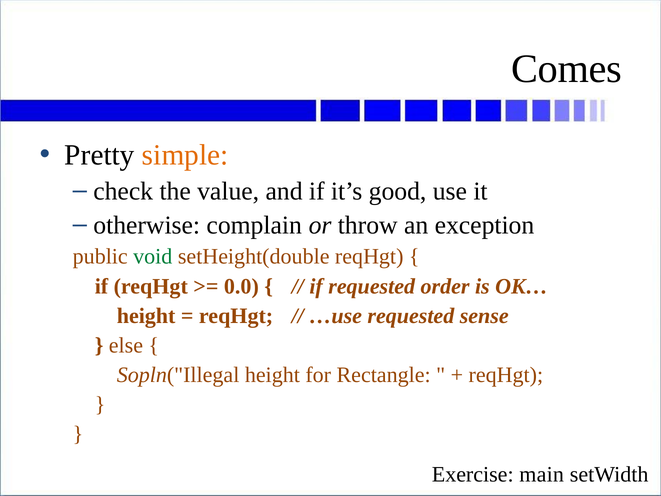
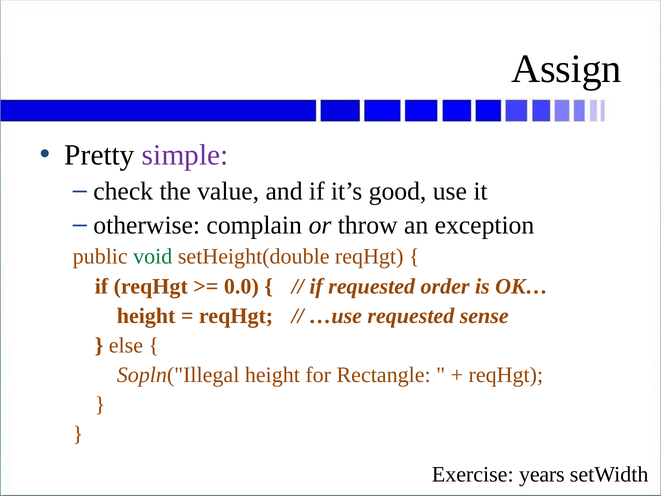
Comes: Comes -> Assign (567, 69)
simple colour: orange -> purple (185, 155)
main: main -> years (542, 474)
